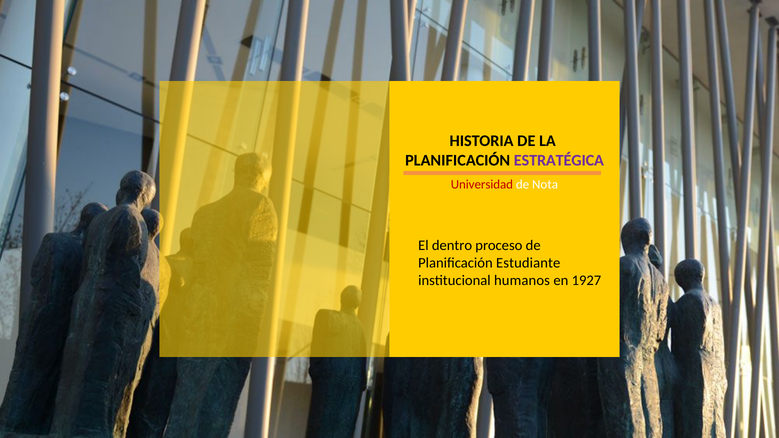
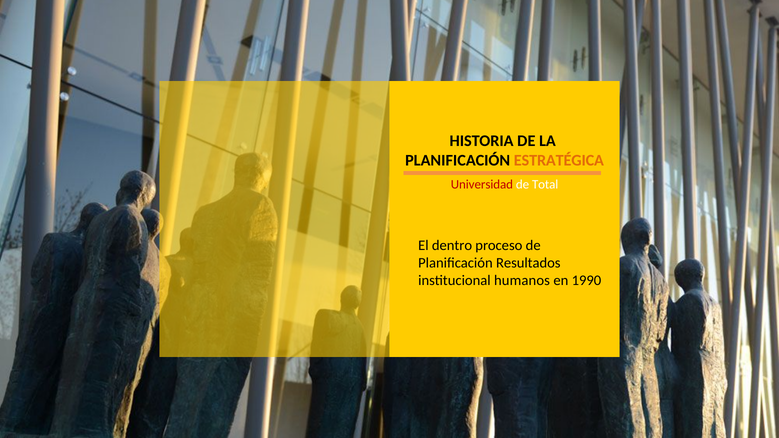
ESTRATÉGICA colour: purple -> orange (559, 160)
Nota: Nota -> Total (545, 185)
Estudiante: Estudiante -> Resultados (528, 263)
1927: 1927 -> 1990 (586, 281)
